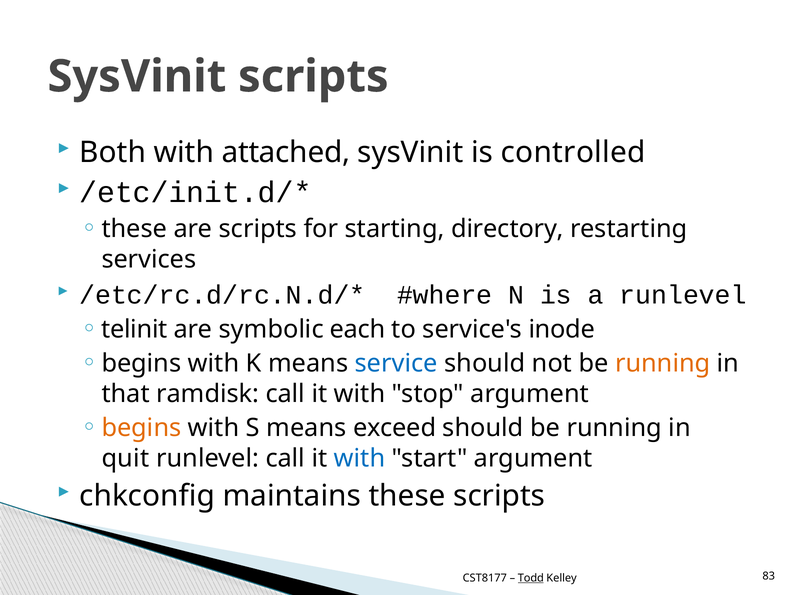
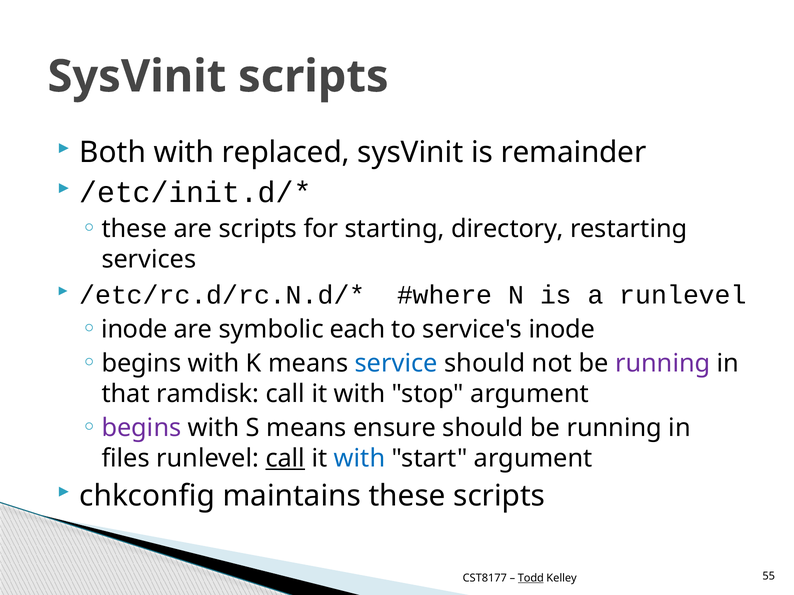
attached: attached -> replaced (286, 153)
controlled: controlled -> remainder (574, 153)
telinit: telinit -> inode (134, 330)
running colour: orange -> purple (663, 364)
begins colour: orange -> purple (141, 428)
exceed: exceed -> ensure (394, 428)
quit: quit -> files (126, 459)
call underline: none -> present (285, 459)
83: 83 -> 55 (769, 577)
